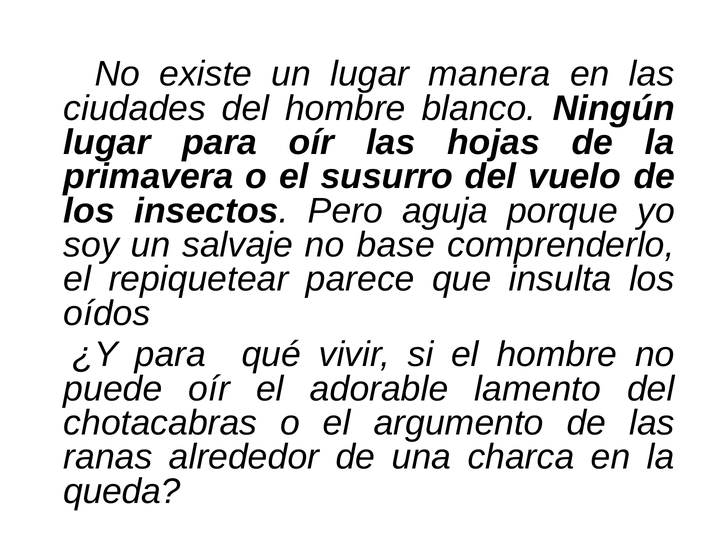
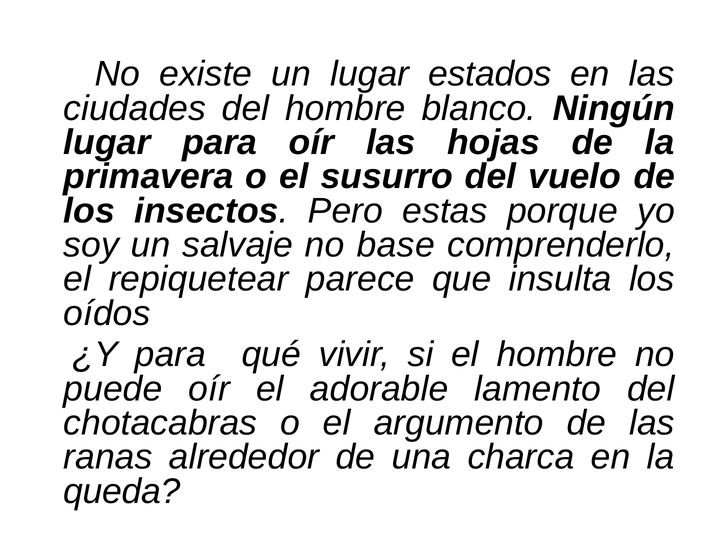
manera: manera -> estados (490, 74)
aguja: aguja -> estas (445, 211)
